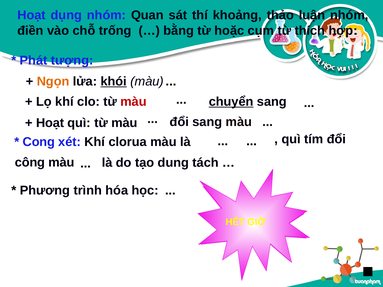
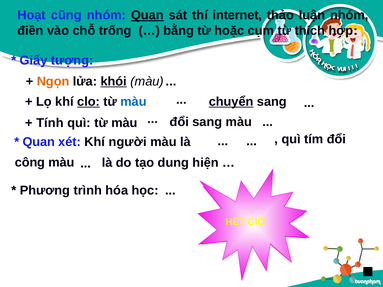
dụng: dụng -> cũng (66, 15)
Quan underline: none -> present (147, 15)
khoảng: khoảng -> internet (237, 15)
Phát: Phát -> Giấy (34, 61)
clo underline: none -> present (89, 102)
màu colour: red -> blue (134, 102)
Hoạt: Hoạt -> Tính (50, 123)
Cong: Cong -> Quan (39, 142)
clorua: clorua -> người (128, 142)
tách: tách -> hiện (206, 163)
